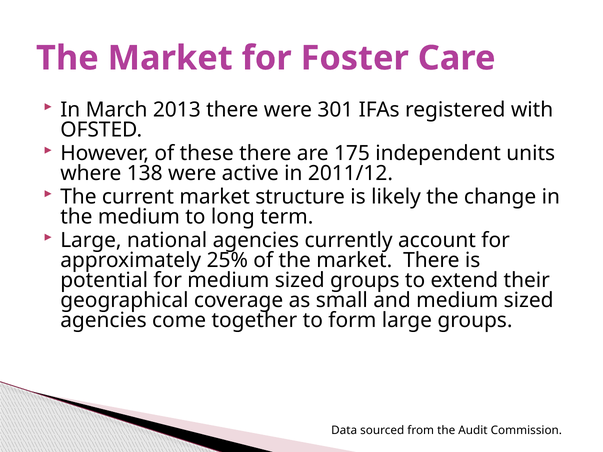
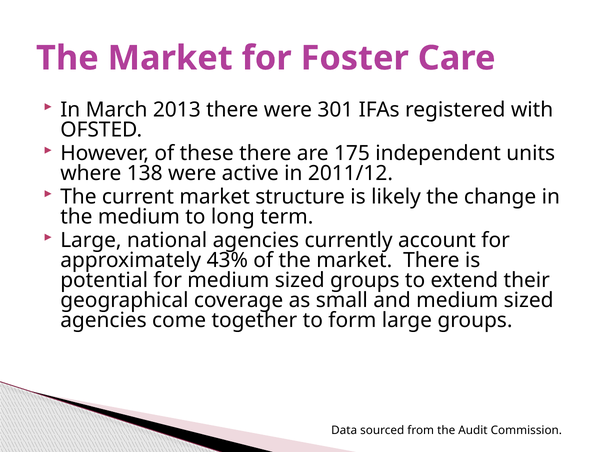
25%: 25% -> 43% (227, 260)
